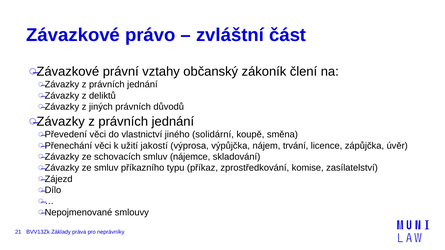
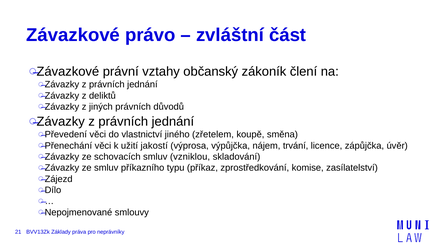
solidární: solidární -> zřetelem (213, 135)
nájemce: nájemce -> vzniklou (190, 157)
